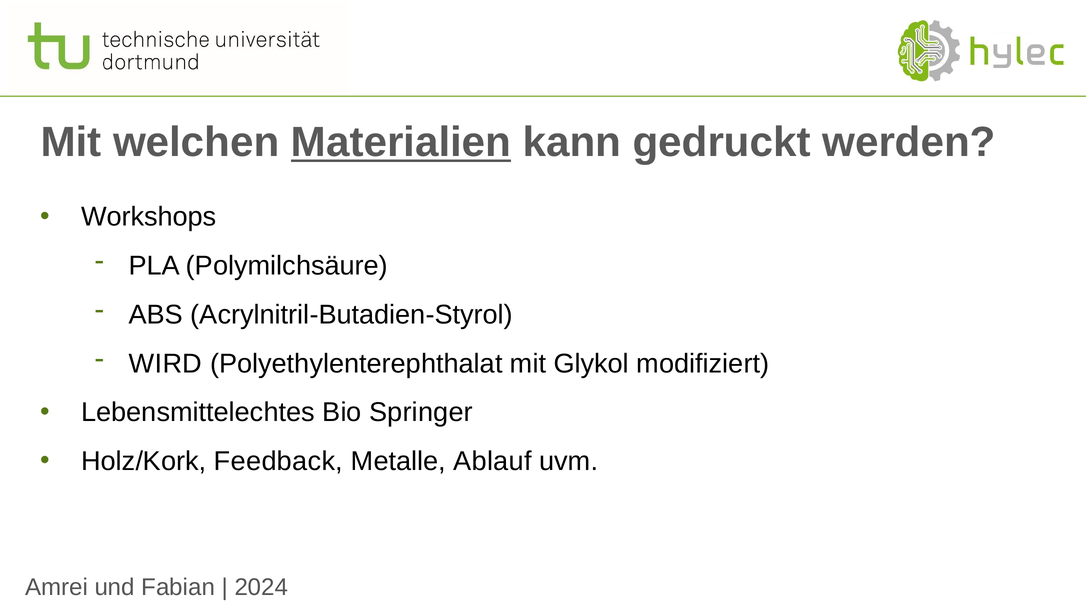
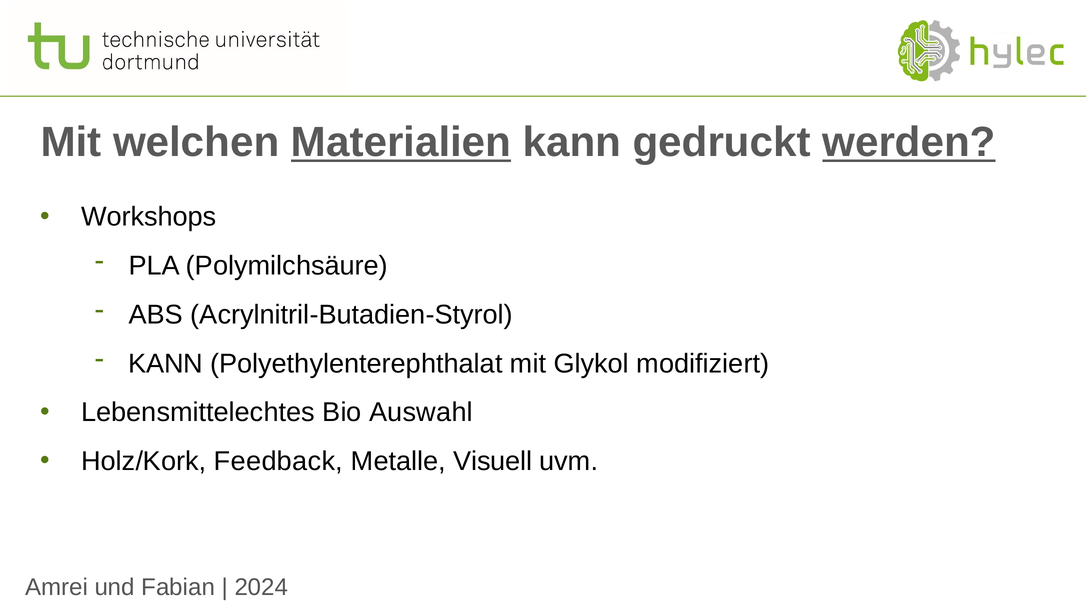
werden underline: none -> present (909, 142)
WIRD: WIRD -> KANN (166, 364)
Springer: Springer -> Auswahl (421, 412)
Ablauf: Ablauf -> Visuell (493, 461)
